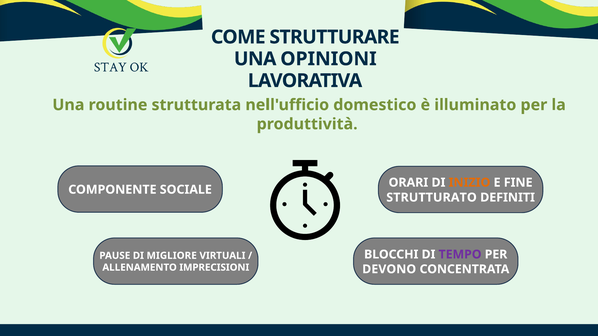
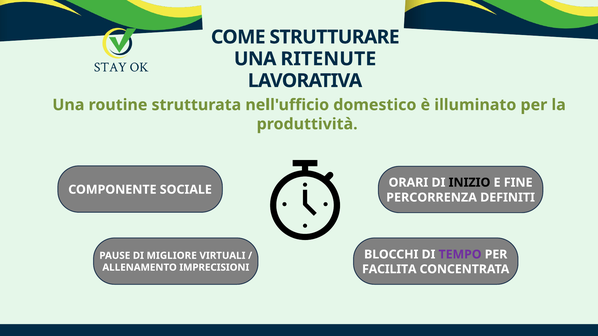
OPINIONI: OPINIONI -> RITENUTE (328, 59)
INIZIO colour: orange -> black (469, 183)
STRUTTURATO: STRUTTURATO -> PERCORRENZA (432, 198)
DEVONO: DEVONO -> FACILITA (389, 269)
